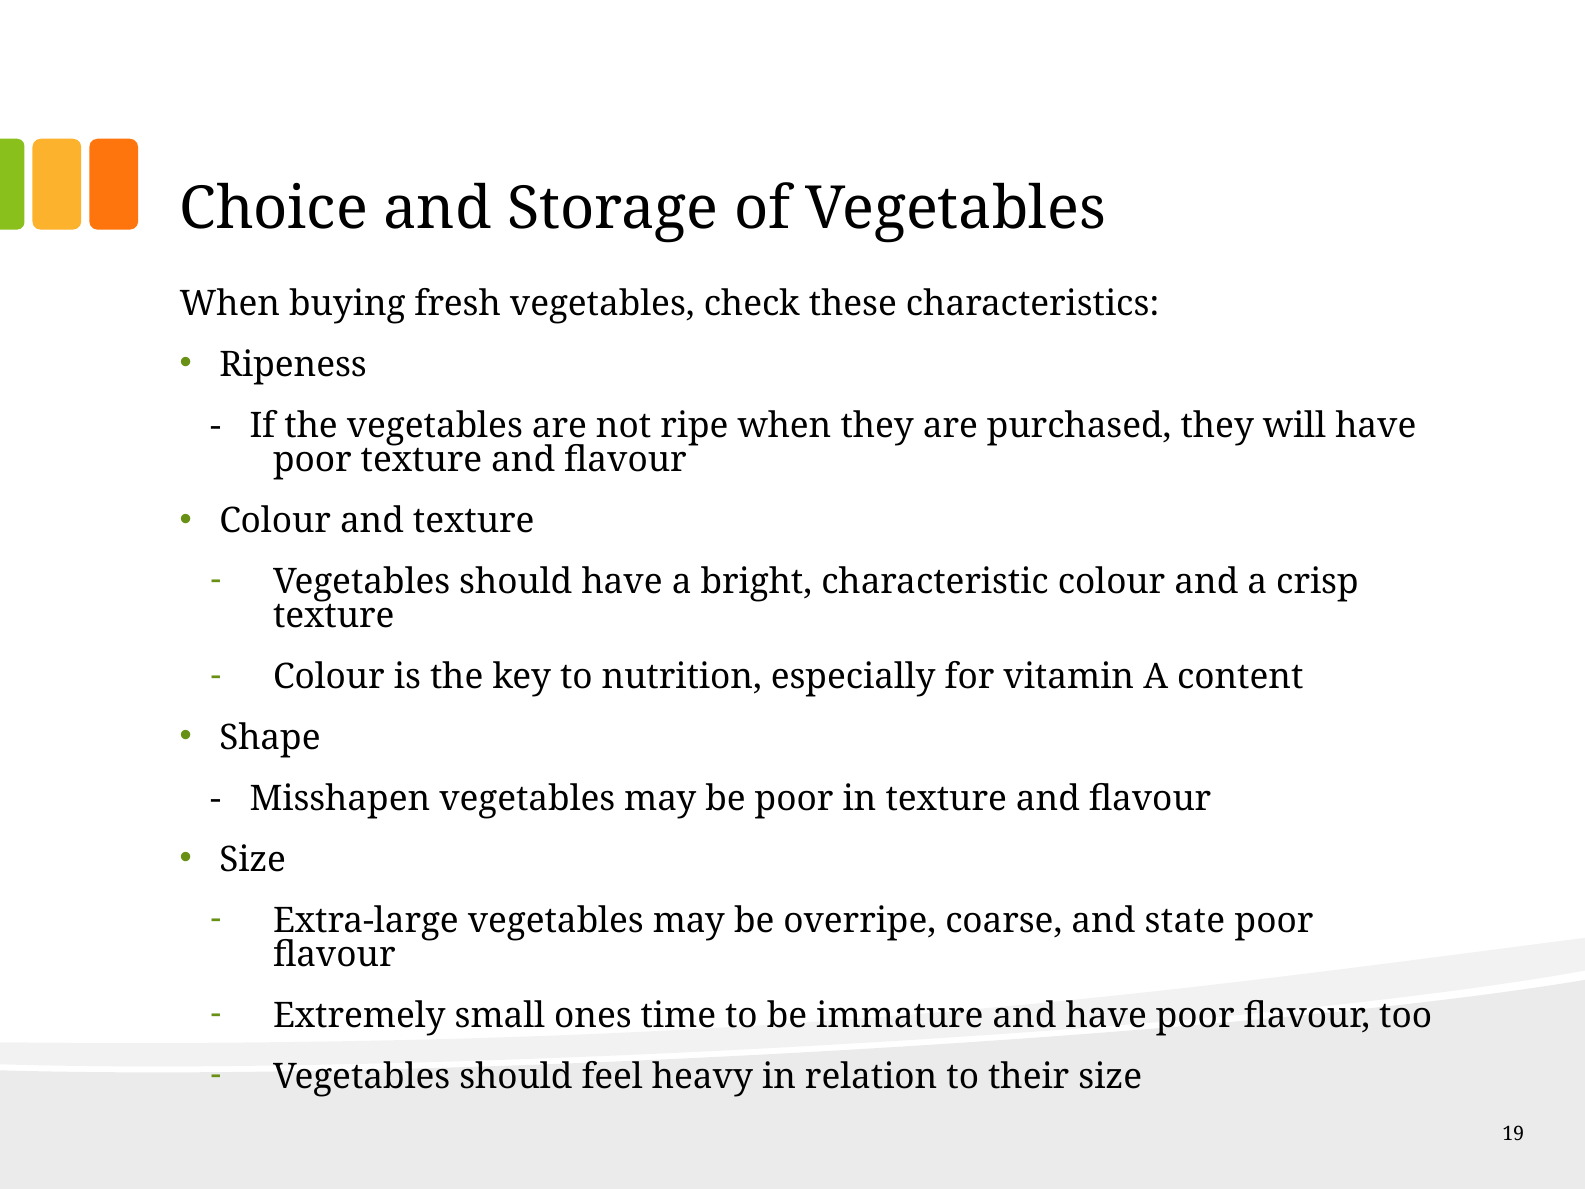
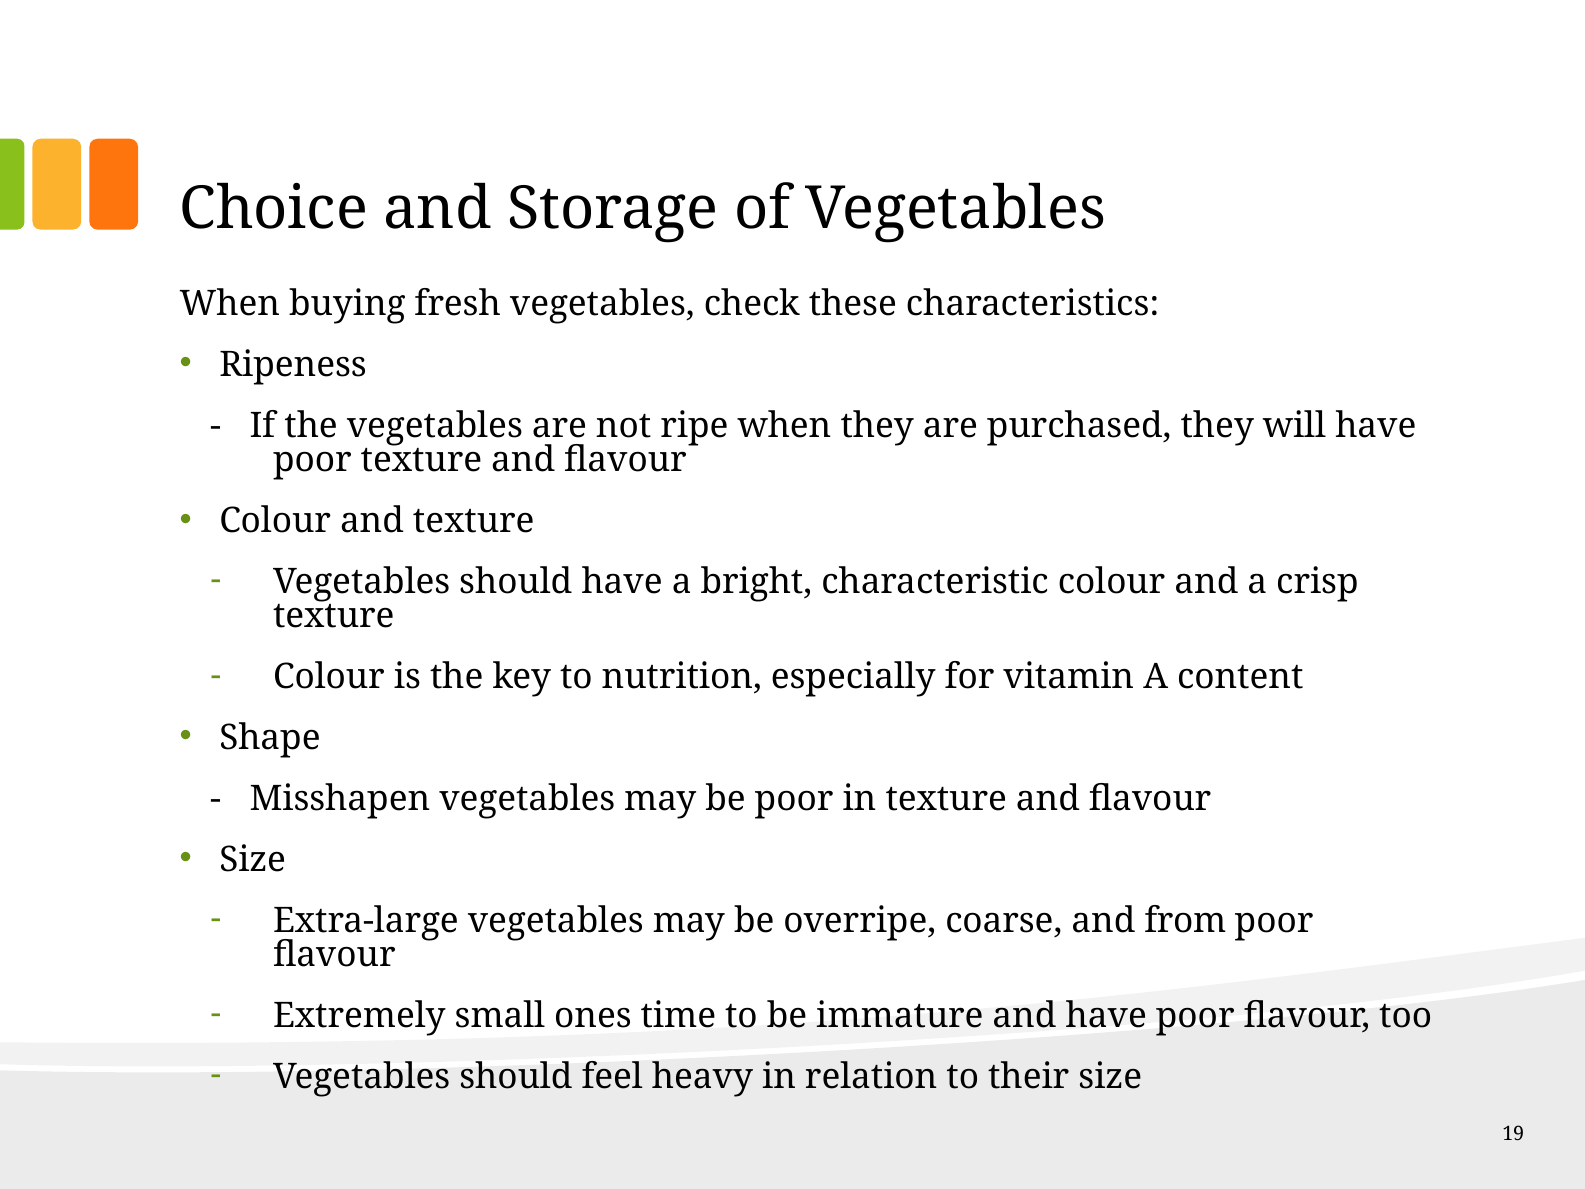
state: state -> from (1185, 920)
